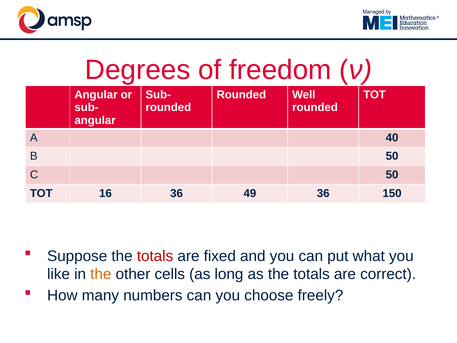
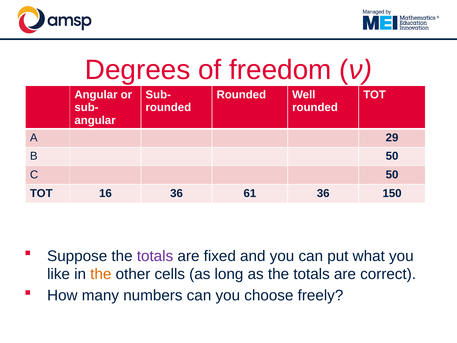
40: 40 -> 29 (392, 138)
49: 49 -> 61 (250, 193)
totals colour: red -> purple (155, 256)
